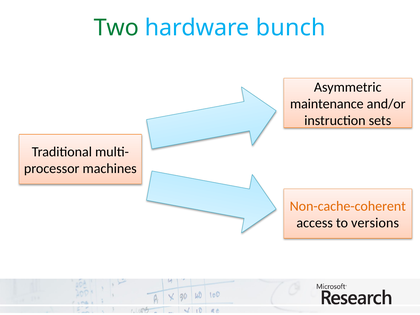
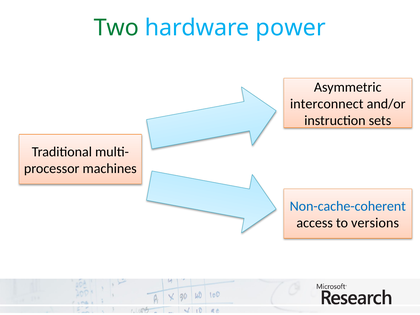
bunch: bunch -> power (291, 28)
maintenance: maintenance -> interconnect (327, 104)
Non-cache-coherent colour: orange -> blue (348, 206)
